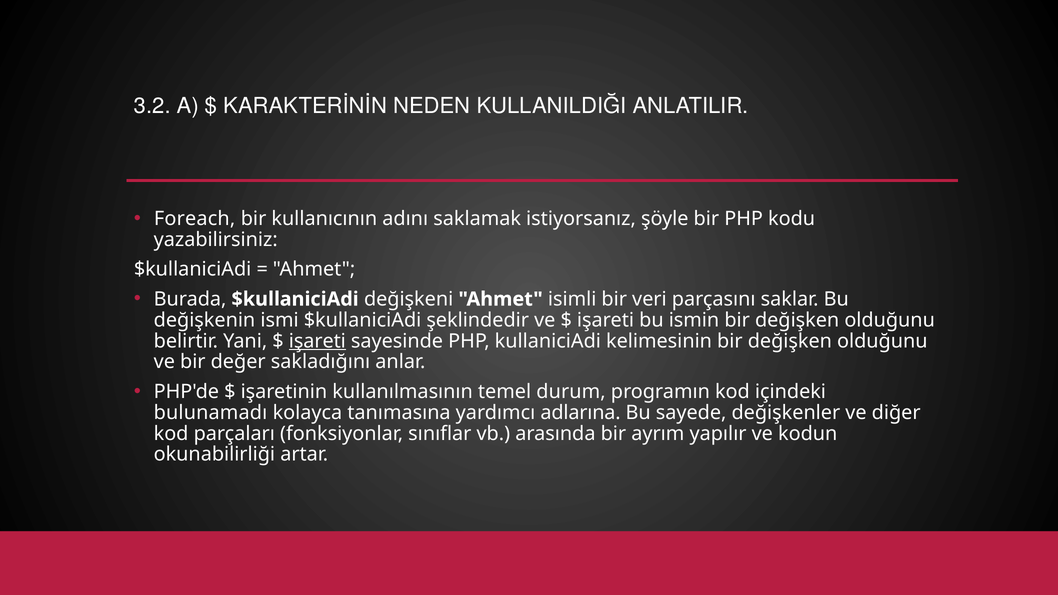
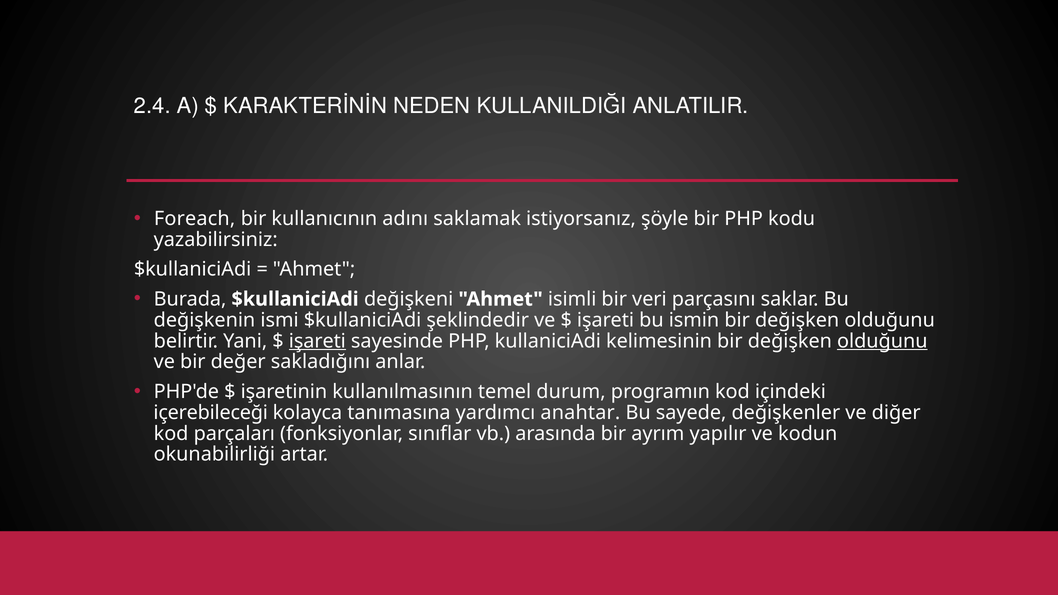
3.2: 3.2 -> 2.4 (152, 106)
olduğunu underline: none -> present (882, 341)
bulunamadı: bulunamadı -> içerebileceği (211, 413)
adlarına: adlarına -> anahtar (580, 413)
